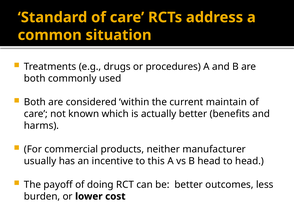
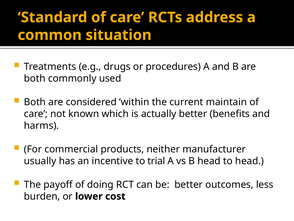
this: this -> trial (156, 161)
